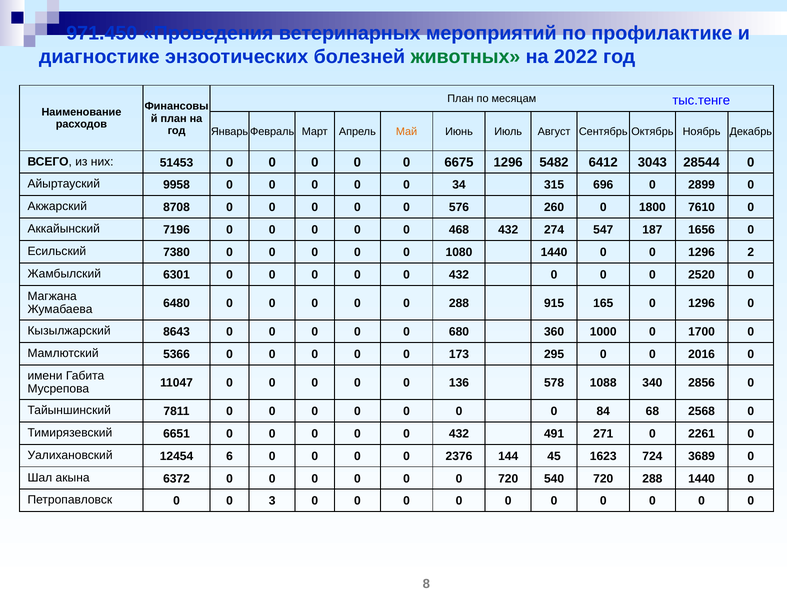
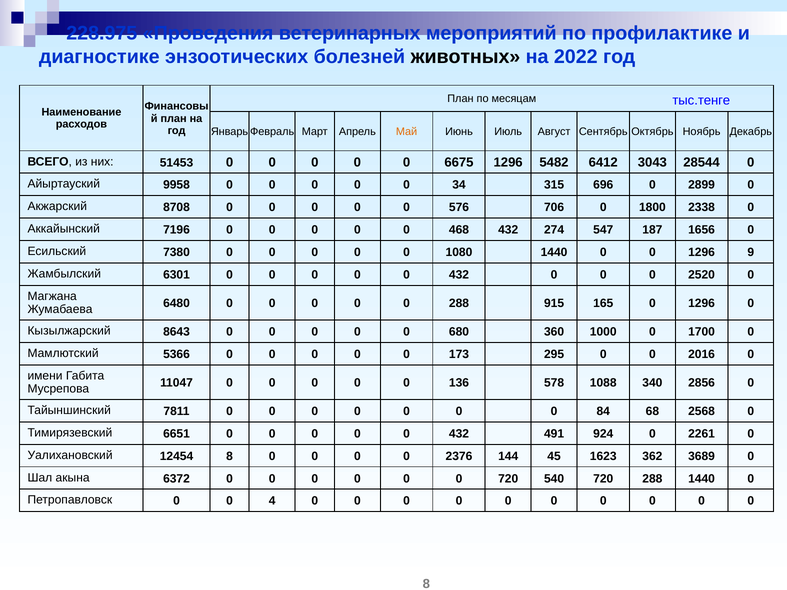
971.450: 971.450 -> 228.975 (102, 33)
животных colour: green -> black (465, 57)
260: 260 -> 706 (554, 208)
7610: 7610 -> 2338 (702, 208)
2: 2 -> 9 (751, 252)
271: 271 -> 924 (603, 434)
12454 6: 6 -> 8 (229, 456)
724: 724 -> 362 (652, 456)
3: 3 -> 4 (272, 501)
